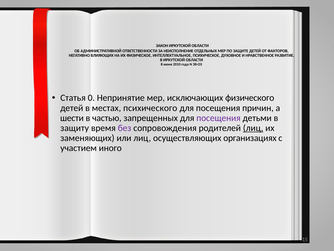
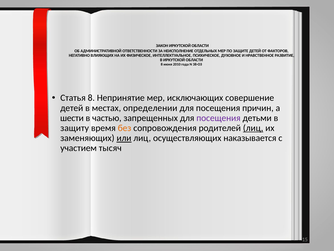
Статья 0: 0 -> 8 (91, 98)
физического: физического -> совершение (250, 98)
психического: психического -> определении (150, 108)
без colour: purple -> orange (125, 128)
или underline: none -> present (124, 138)
организациях: организациях -> наказывается (250, 138)
иного: иного -> тысяч (110, 148)
